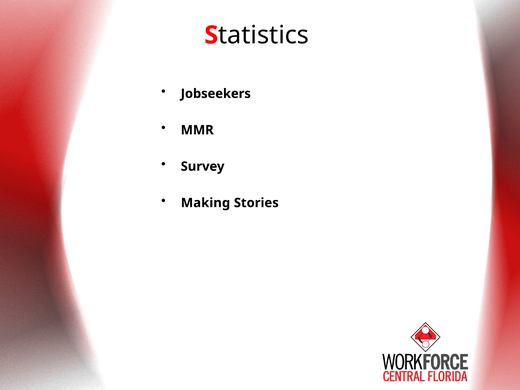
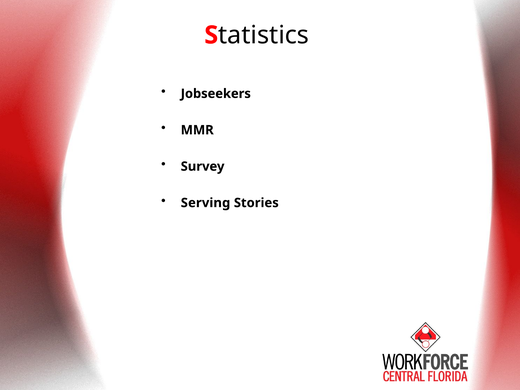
Making: Making -> Serving (206, 203)
